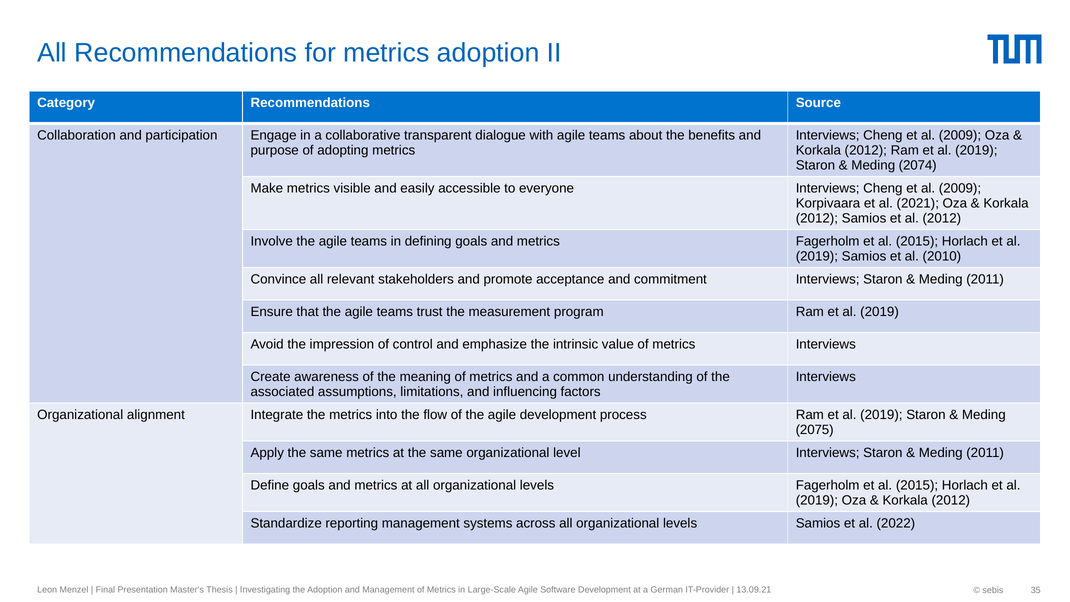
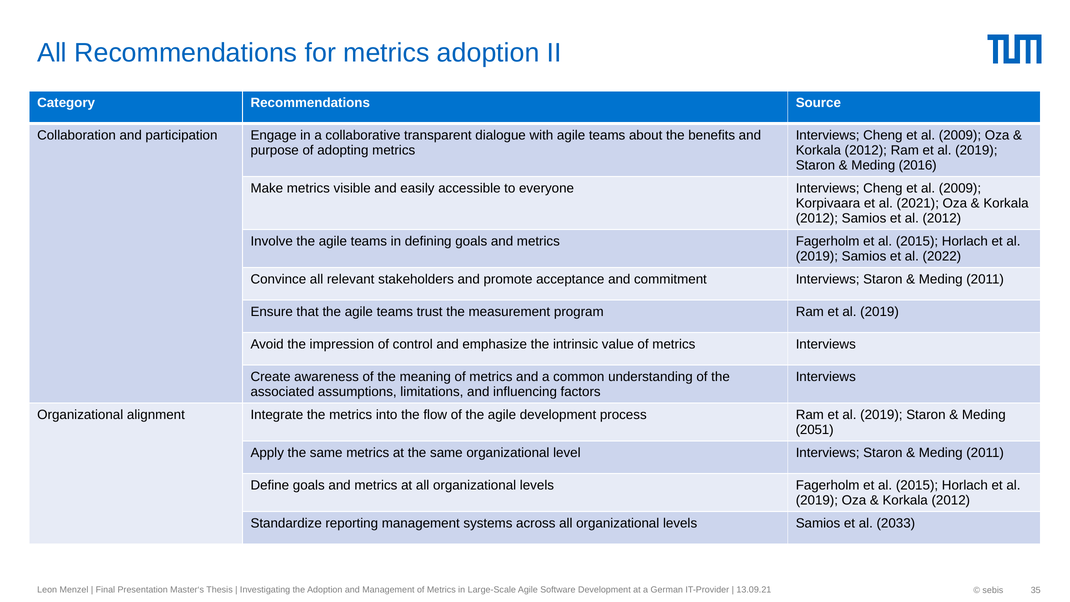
2074: 2074 -> 2016 (918, 165)
2010: 2010 -> 2022 (942, 256)
2075: 2075 -> 2051 (815, 430)
2022: 2022 -> 2033 (896, 523)
